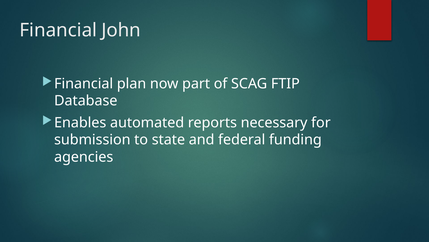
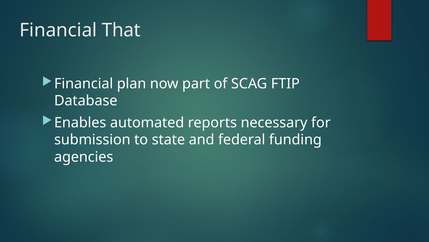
John: John -> That (121, 30)
